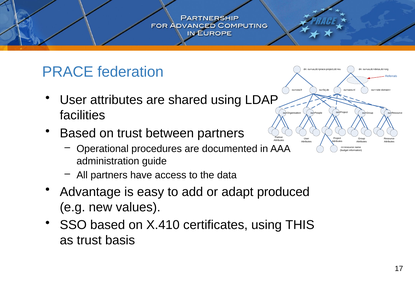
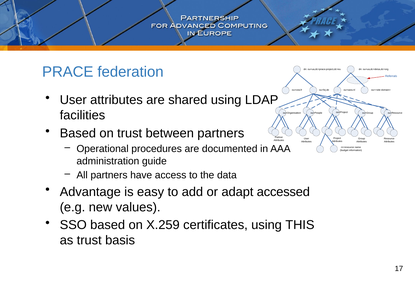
produced: produced -> accessed (283, 191)
X.410: X.410 -> X.259 (163, 225)
